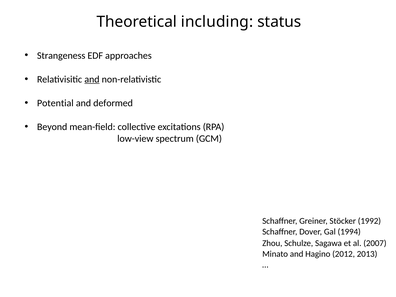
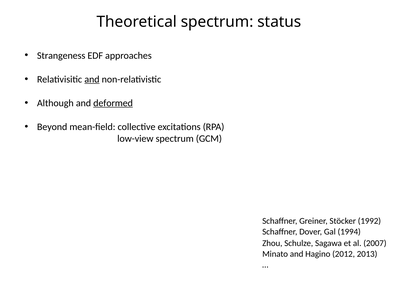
Theoretical including: including -> spectrum (217, 22)
Potential: Potential -> Although (55, 103)
deformed underline: none -> present (113, 103)
